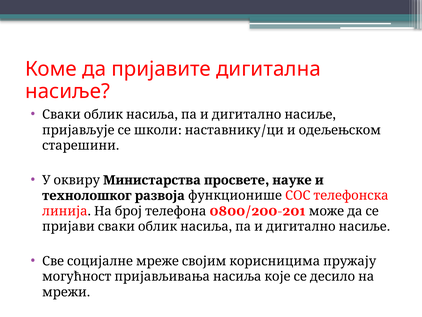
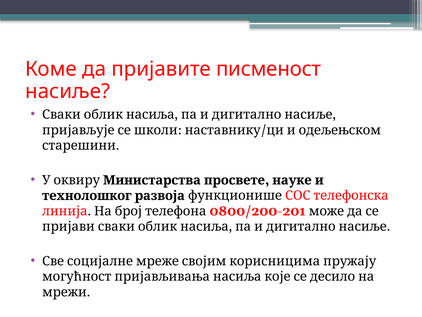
дигитална: дигитална -> писменост (269, 69)
